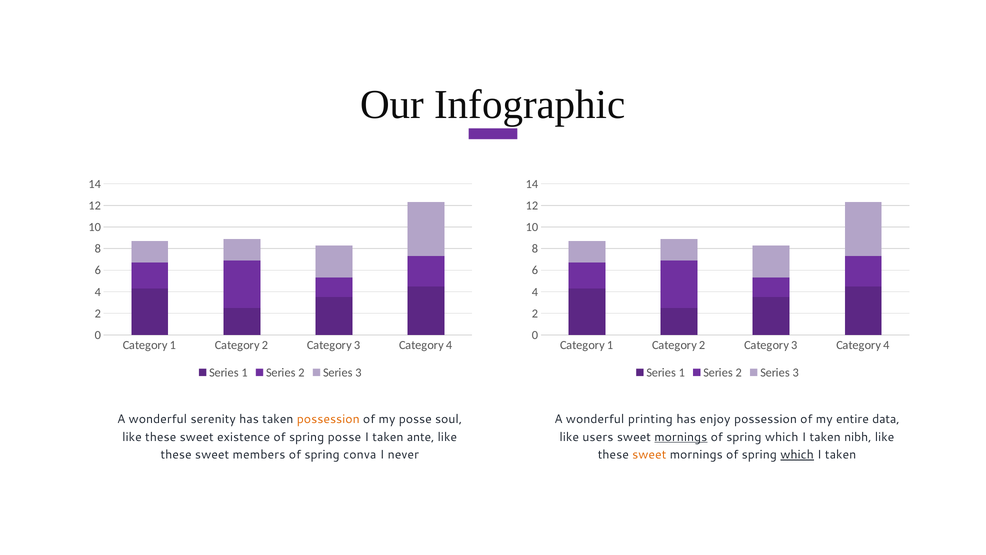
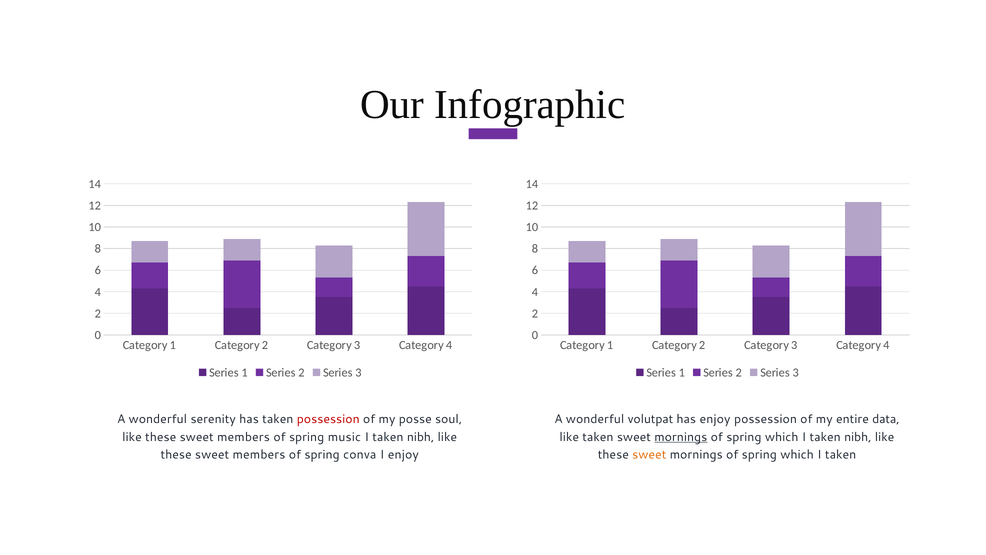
possession colour: orange -> red (328, 419)
printing: printing -> volutpat (650, 419)
existence: existence -> members (243, 437)
spring posse: posse -> music (344, 437)
ante: ante -> nibh (421, 437)
like users: users -> taken (598, 437)
I never: never -> enjoy (403, 454)
which underline: present -> none (797, 454)
